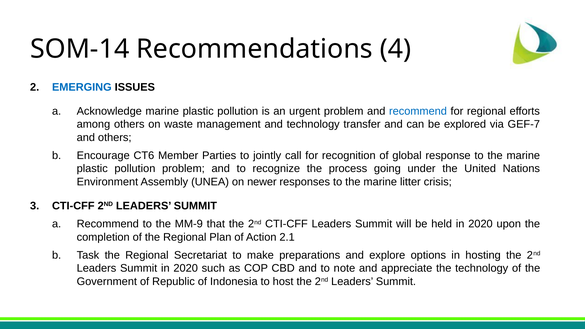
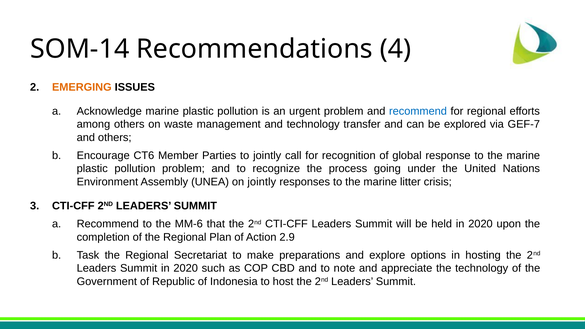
EMERGING colour: blue -> orange (82, 87)
on newer: newer -> jointly (262, 182)
MM-9: MM-9 -> MM-6 (189, 224)
2.1: 2.1 -> 2.9 (287, 237)
